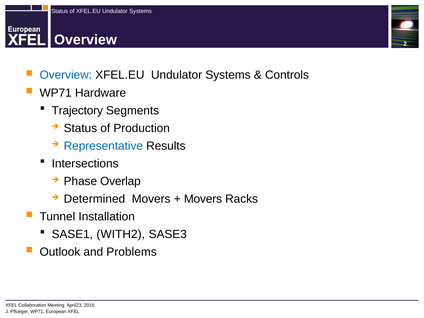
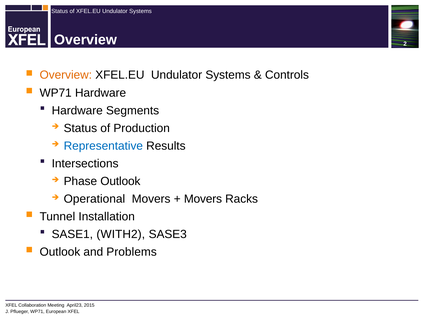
Overview colour: blue -> orange (66, 75)
Trajectory: Trajectory -> Hardware (77, 110)
Phase Overlap: Overlap -> Outlook (120, 181)
Determined: Determined -> Operational (94, 199)
